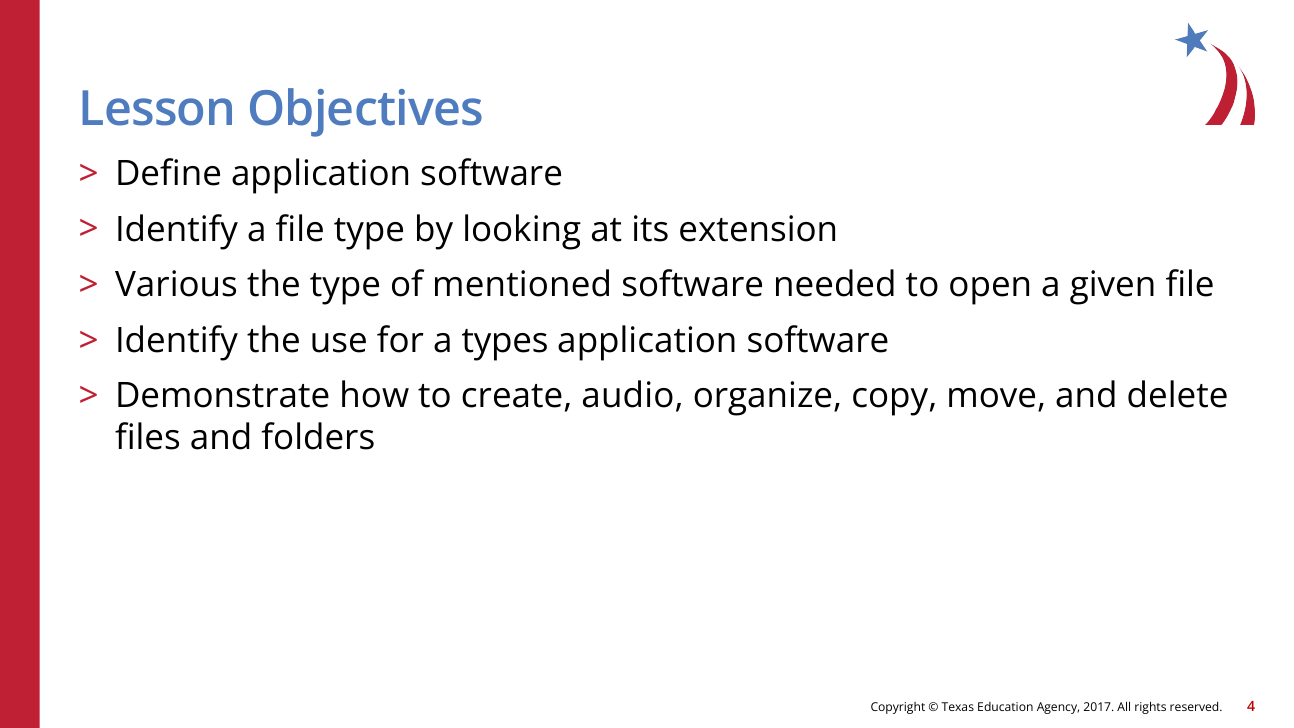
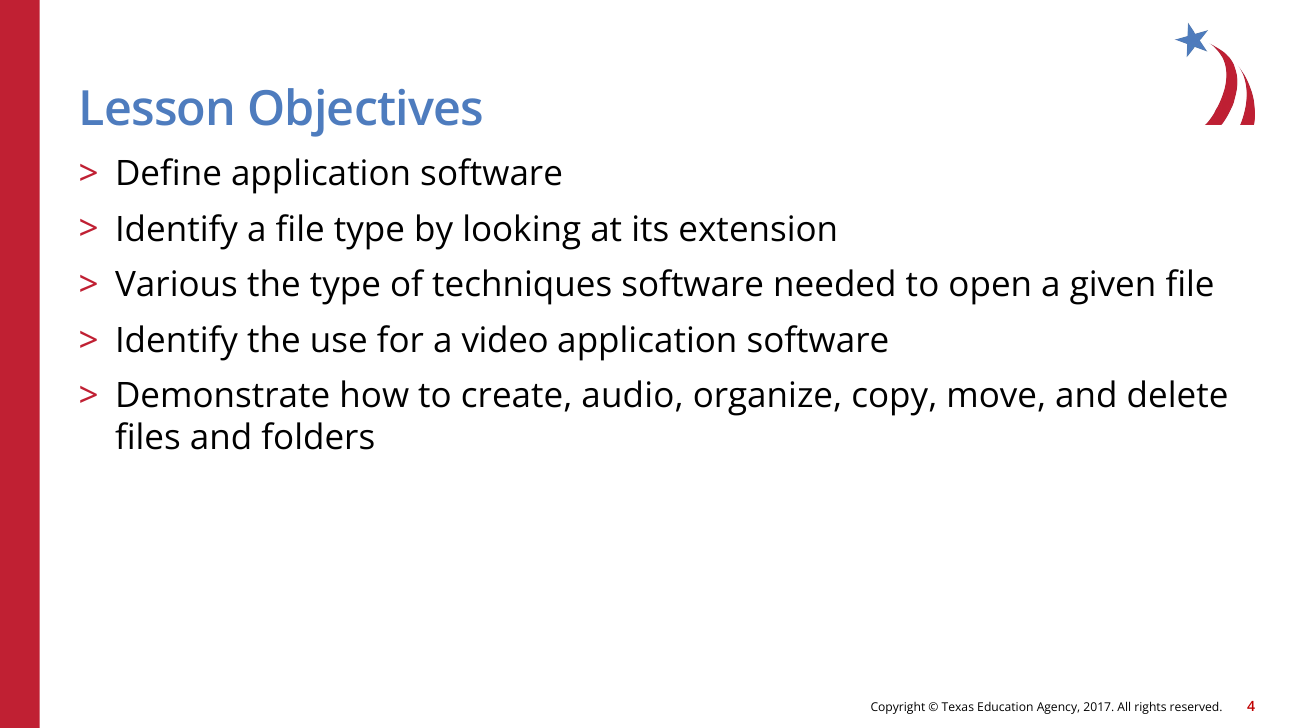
mentioned: mentioned -> techniques (522, 285)
types: types -> video (505, 341)
